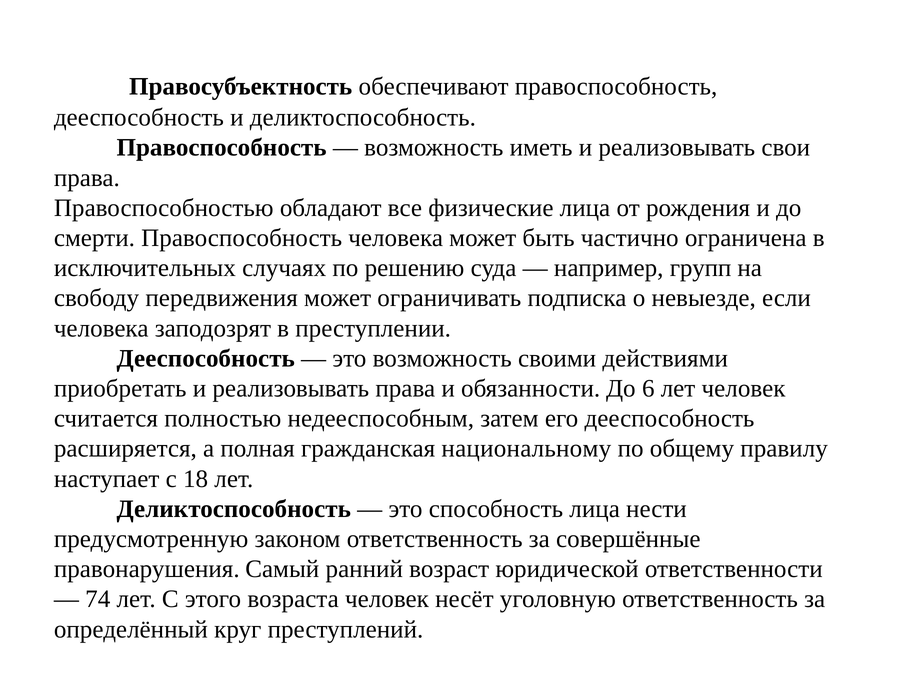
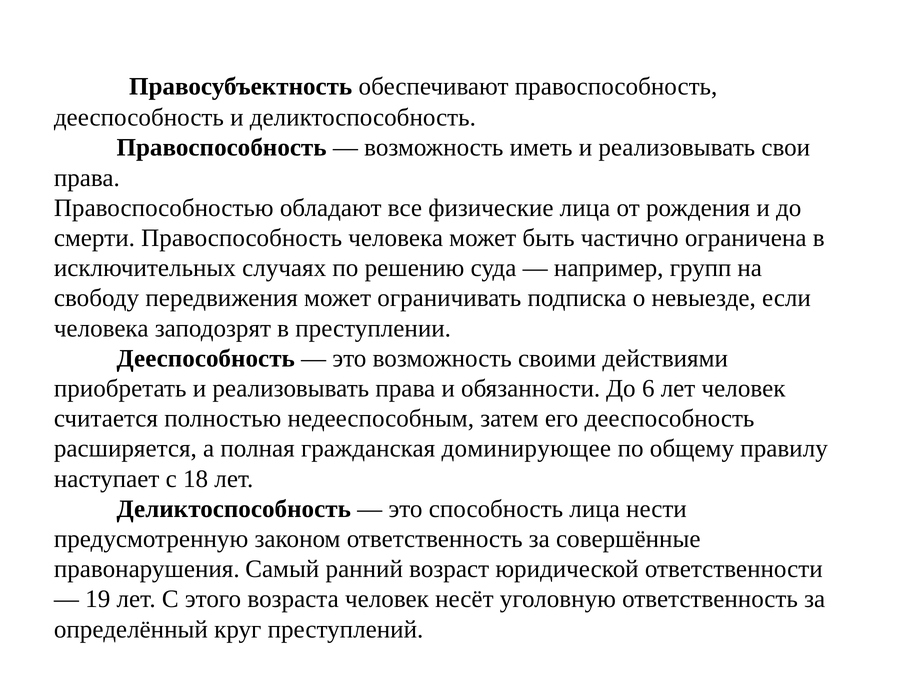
национальному: национальному -> доминирующее (526, 448)
74: 74 -> 19 (98, 599)
